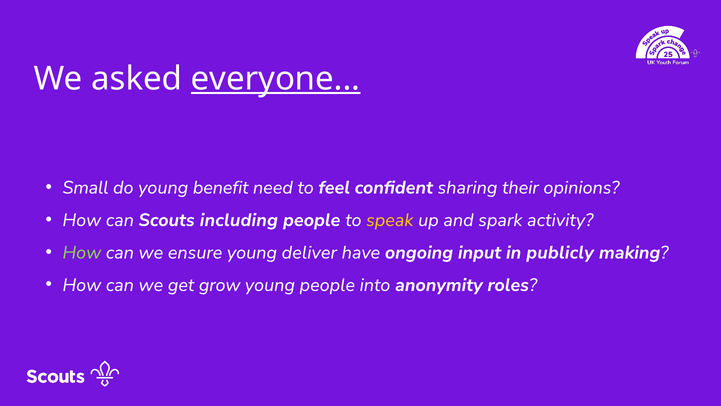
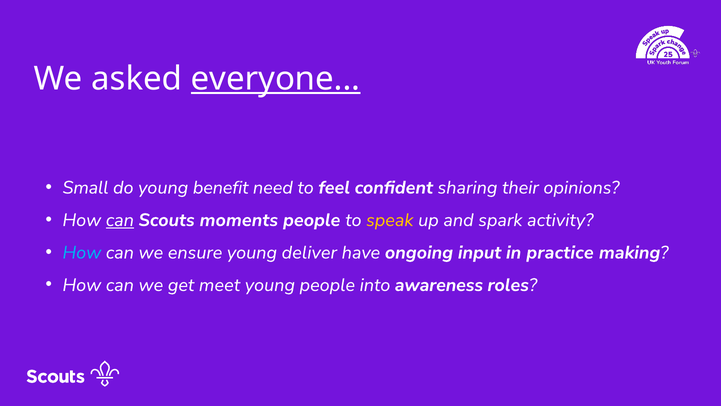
can underline: none -> present (120, 220)
including: including -> moments (239, 220)
How colour: light green -> light blue (82, 252)
publicly: publicly -> practice (560, 252)
grow: grow -> meet (220, 285)
anonymity: anonymity -> awareness (439, 285)
